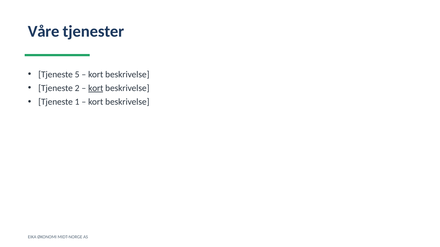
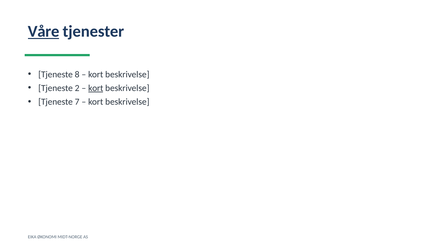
Våre underline: none -> present (44, 31)
5: 5 -> 8 (77, 75)
1: 1 -> 7 (77, 102)
